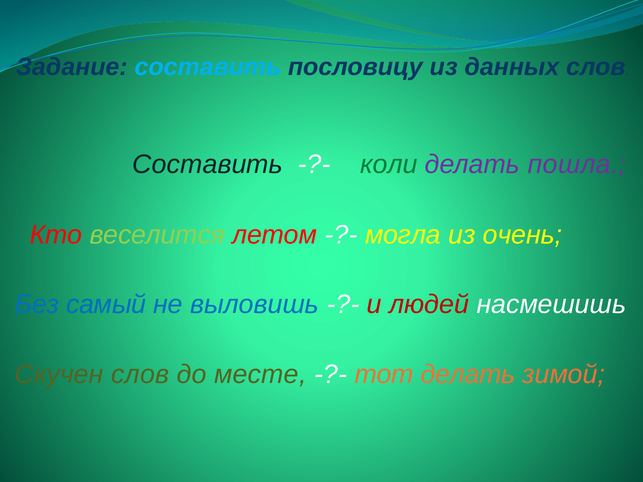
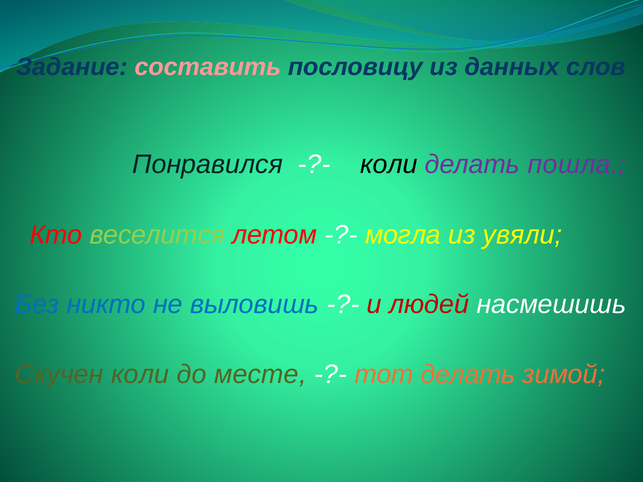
составить colour: light blue -> pink (208, 67)
Составить: Составить -> Понравился (208, 164)
коли colour: green -> black (389, 164)
очень: очень -> увяли (522, 235)
самый: самый -> никто (106, 305)
Скучен слов: слов -> коли (140, 374)
